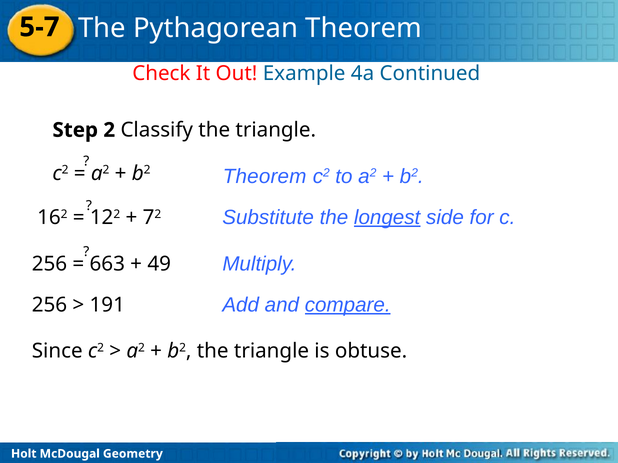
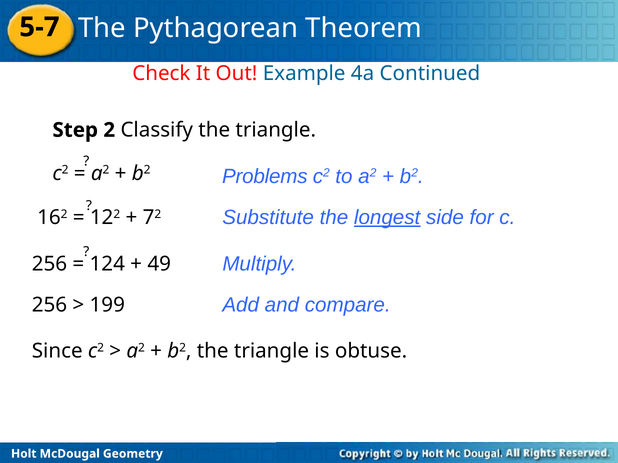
Theorem: Theorem -> Problems (265, 176)
663: 663 -> 124 (107, 264)
compare underline: present -> none (348, 305)
191: 191 -> 199 (107, 305)
